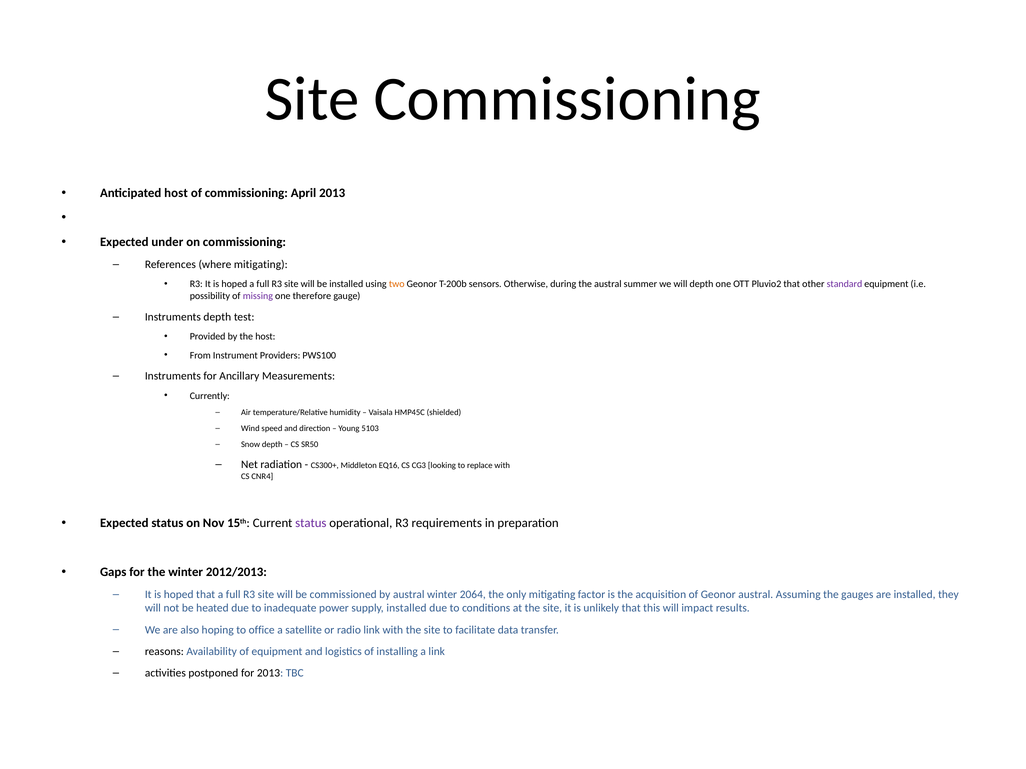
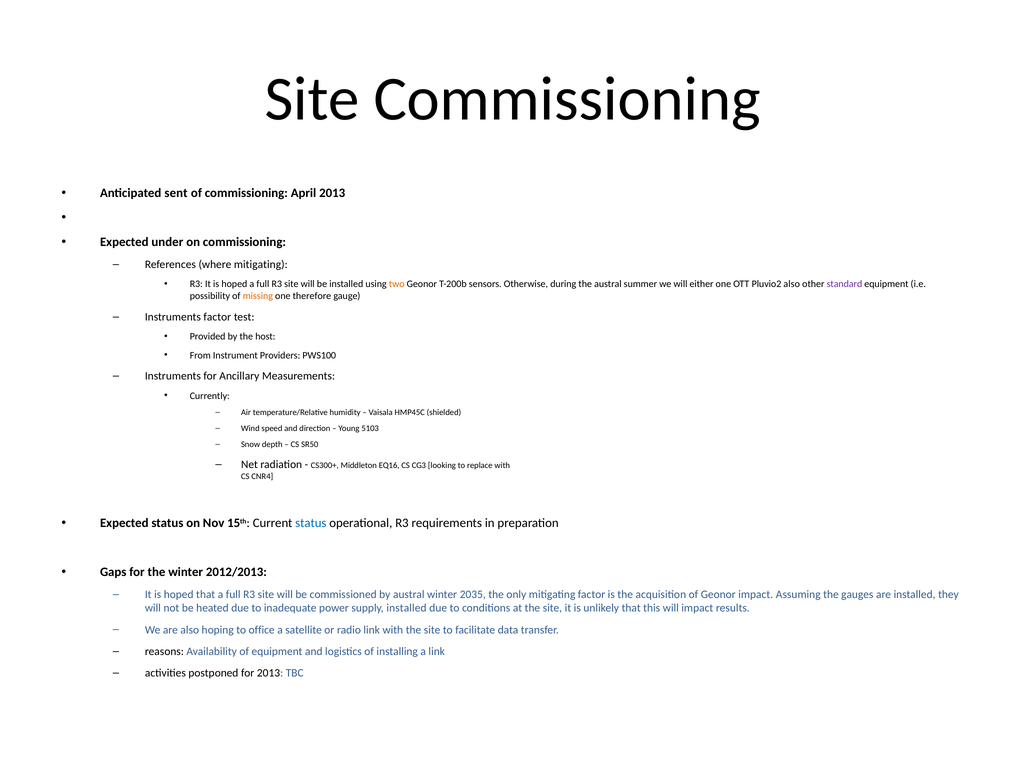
Anticipated host: host -> sent (176, 193)
will depth: depth -> either (702, 284)
Pluvio2 that: that -> also (792, 284)
missing colour: purple -> orange (258, 296)
Instruments depth: depth -> factor (217, 317)
status colour: purple -> blue (311, 523)
2064: 2064 -> 2035 (473, 595)
Geonor austral: austral -> impact (756, 595)
